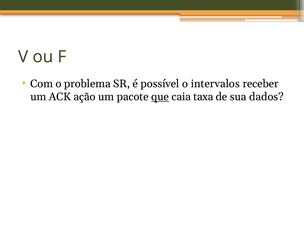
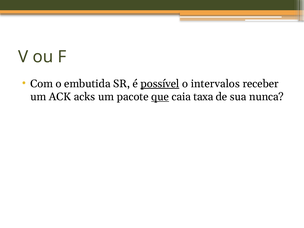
problema: problema -> embutida (87, 84)
possível underline: none -> present (160, 84)
ação: ação -> acks (84, 97)
dados: dados -> nunca (266, 97)
